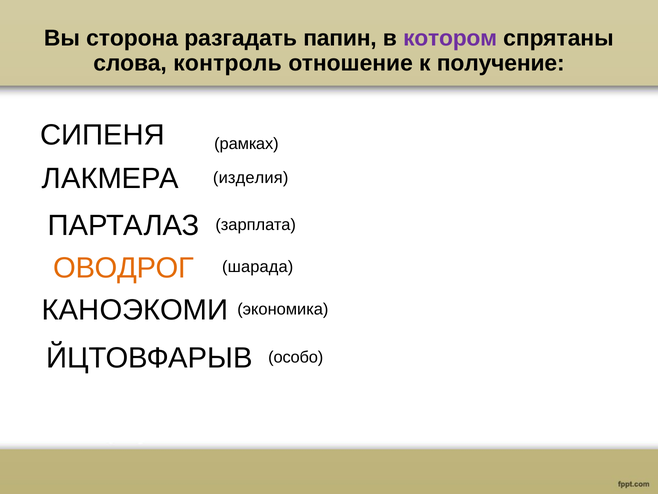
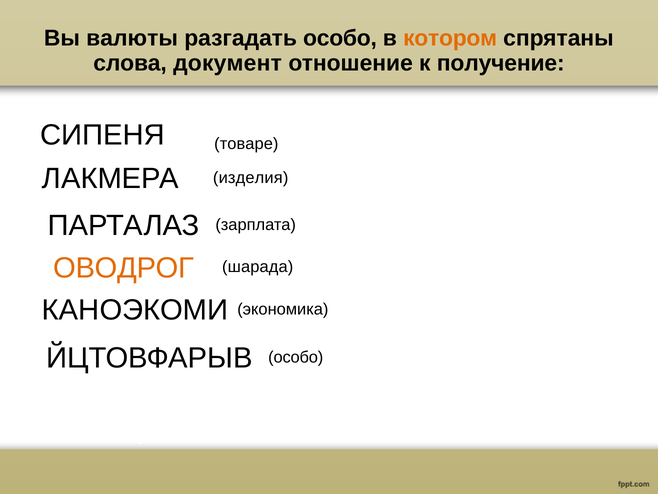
сторона: сторона -> валюты (132, 38)
разгадать папин: папин -> особо (340, 38)
котором colour: purple -> orange (450, 38)
контроль: контроль -> документ (227, 63)
рамках: рамках -> товаре (246, 144)
